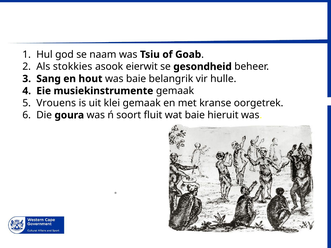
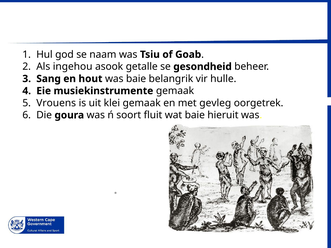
stokkies: stokkies -> ingehou (73, 67)
eierwit: eierwit -> getalle (142, 67)
kranse: kranse -> gevleg (215, 103)
